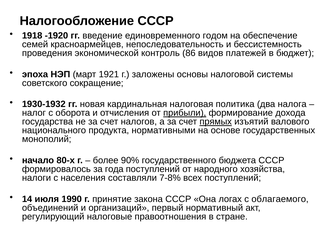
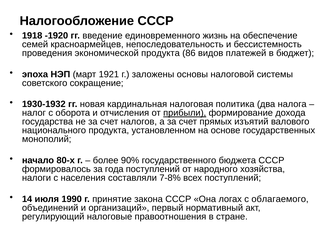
годом: годом -> жизнь (215, 36)
экономической контроль: контроль -> продукта (160, 53)
прямых underline: present -> none (216, 122)
нормативными: нормативными -> установленном (164, 130)
